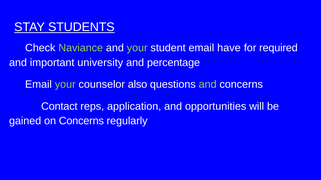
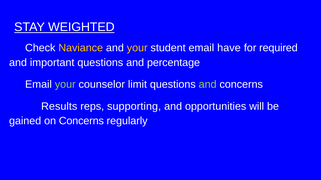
STUDENTS: STUDENTS -> WEIGHTED (81, 27)
Naviance colour: light green -> yellow (81, 48)
your colour: light green -> yellow (137, 48)
important university: university -> questions (100, 63)
also: also -> limit (137, 85)
Contact: Contact -> Results (59, 107)
application: application -> supporting (134, 107)
